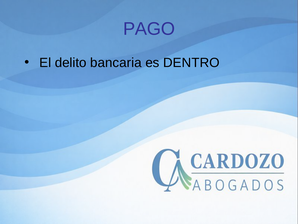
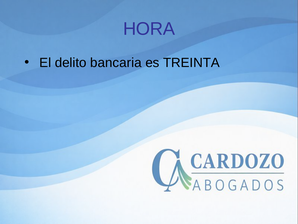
PAGO: PAGO -> HORA (149, 29)
DENTRO: DENTRO -> TREINTA (191, 63)
